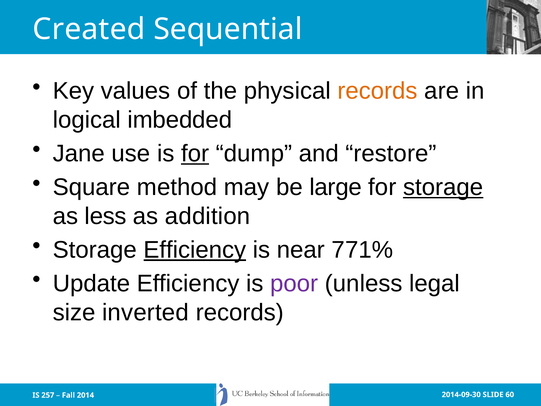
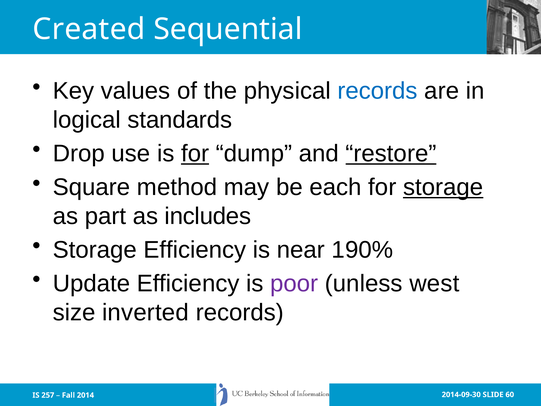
records colour: orange -> blue (378, 91)
imbedded: imbedded -> standards (180, 120)
Jane: Jane -> Drop (79, 153)
restore underline: none -> present (391, 153)
large: large -> each (336, 187)
less: less -> part (106, 216)
addition: addition -> includes (208, 216)
Efficiency underline: present -> none (195, 250)
771%: 771% -> 190% (362, 250)
legal: legal -> west (434, 283)
